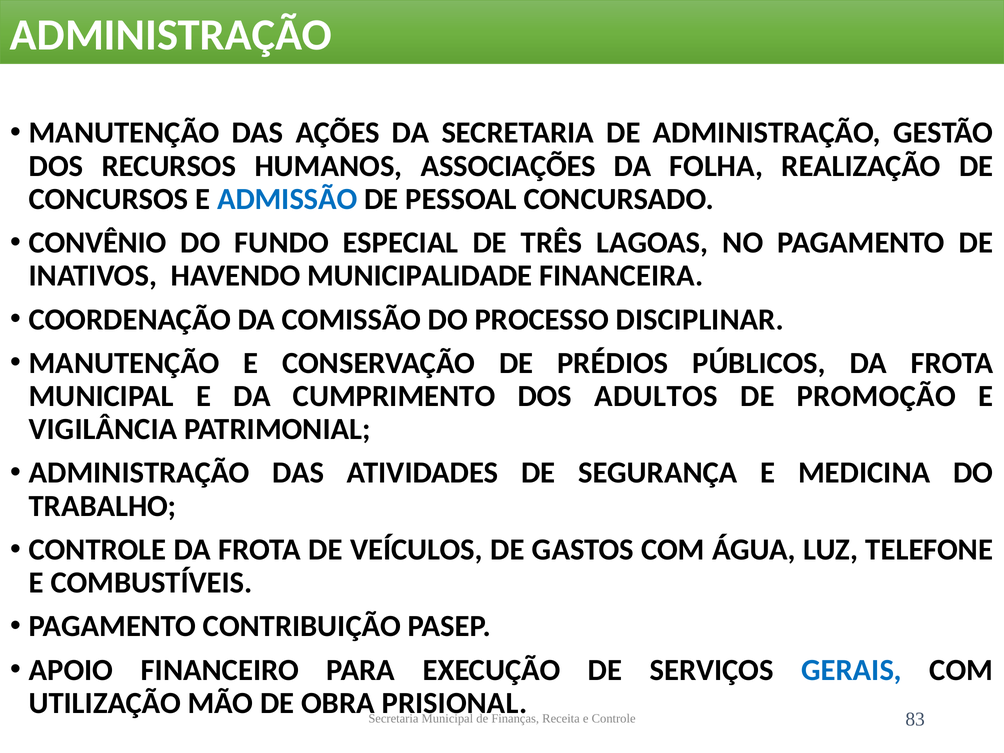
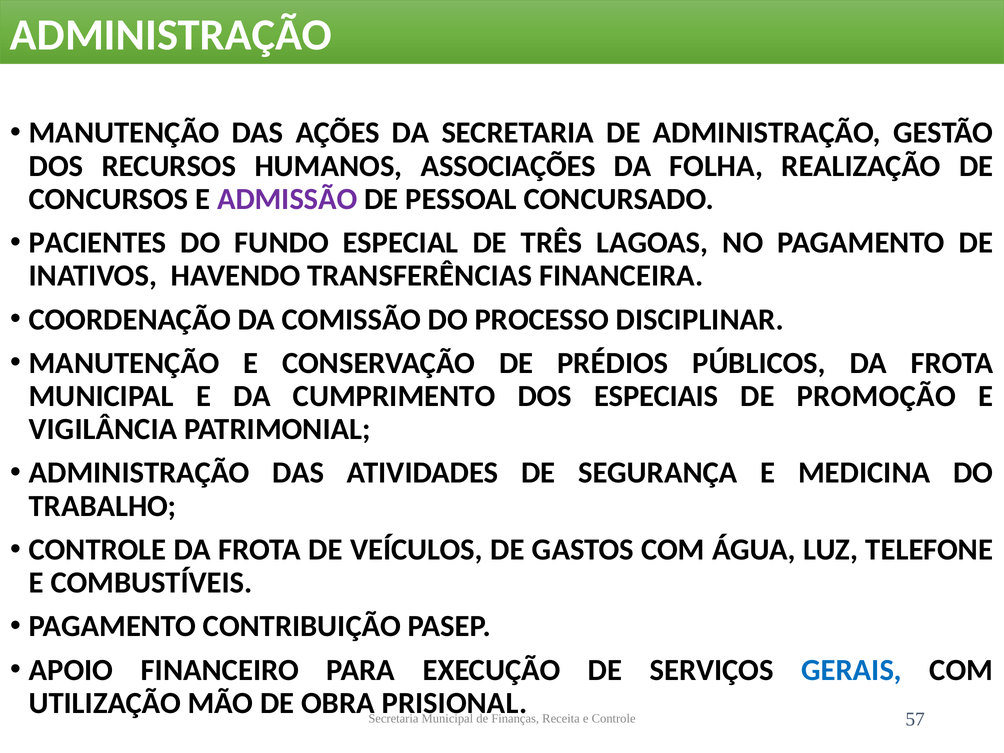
ADMISSÃO colour: blue -> purple (287, 199)
CONVÊNIO: CONVÊNIO -> PACIENTES (98, 243)
MUNICIPALIDADE: MUNICIPALIDADE -> TRANSFERÊNCIAS (420, 276)
ADULTOS: ADULTOS -> ESPECIAIS (656, 396)
83: 83 -> 57 (915, 719)
